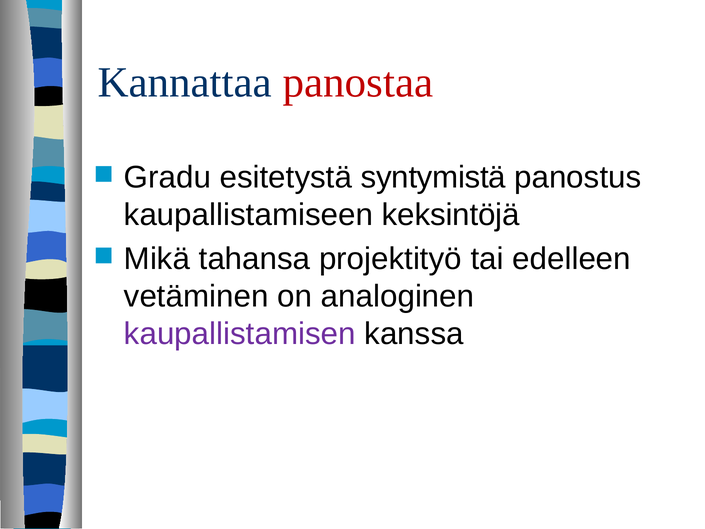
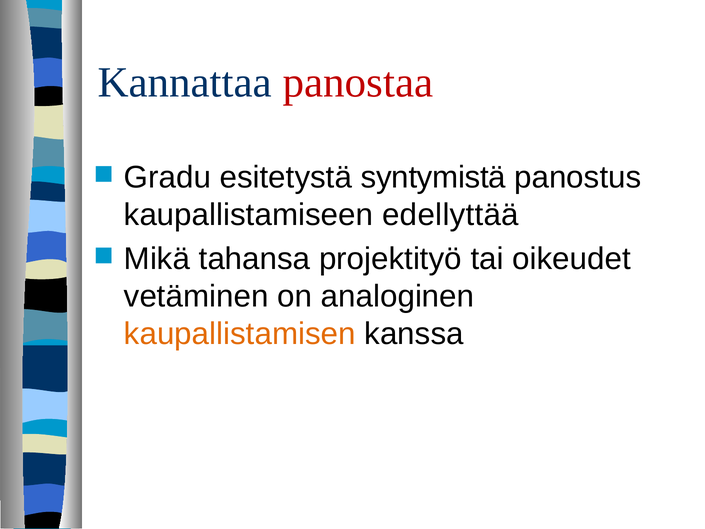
keksintöjä: keksintöjä -> edellyttää (450, 215)
edelleen: edelleen -> oikeudet (572, 259)
kaupallistamisen colour: purple -> orange (240, 334)
